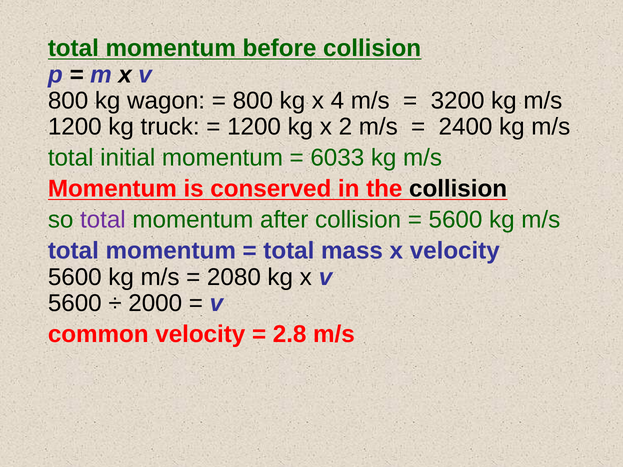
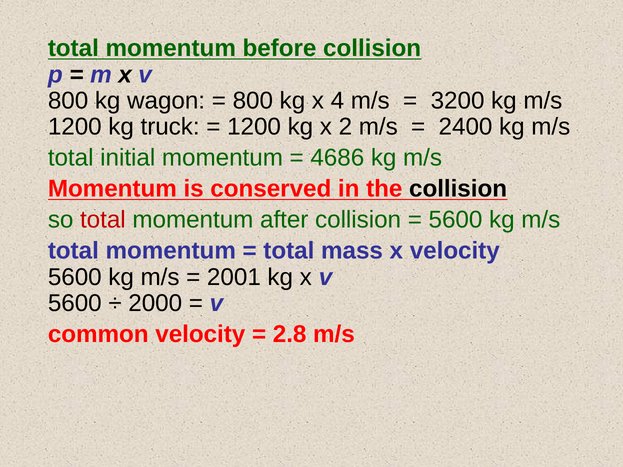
6033: 6033 -> 4686 (337, 158)
total colour: purple -> red (103, 220)
2080: 2080 -> 2001 (234, 277)
